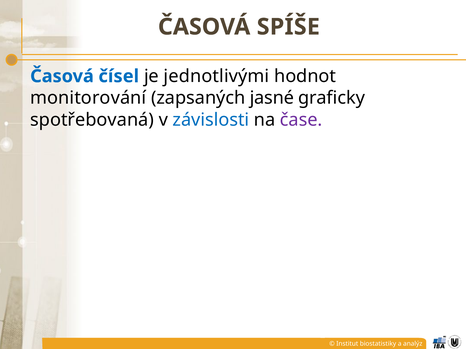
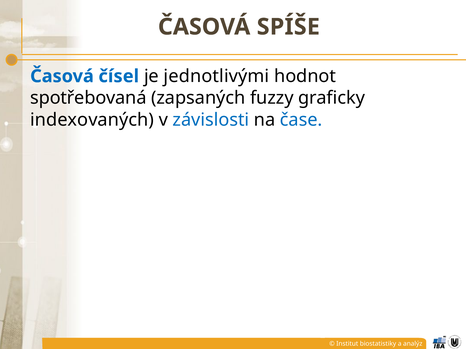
monitorování: monitorování -> spotřebovaná (88, 98)
jasné: jasné -> fuzzy (272, 98)
spotřebovaná: spotřebovaná -> indexovaných (92, 120)
čase colour: purple -> blue (301, 120)
